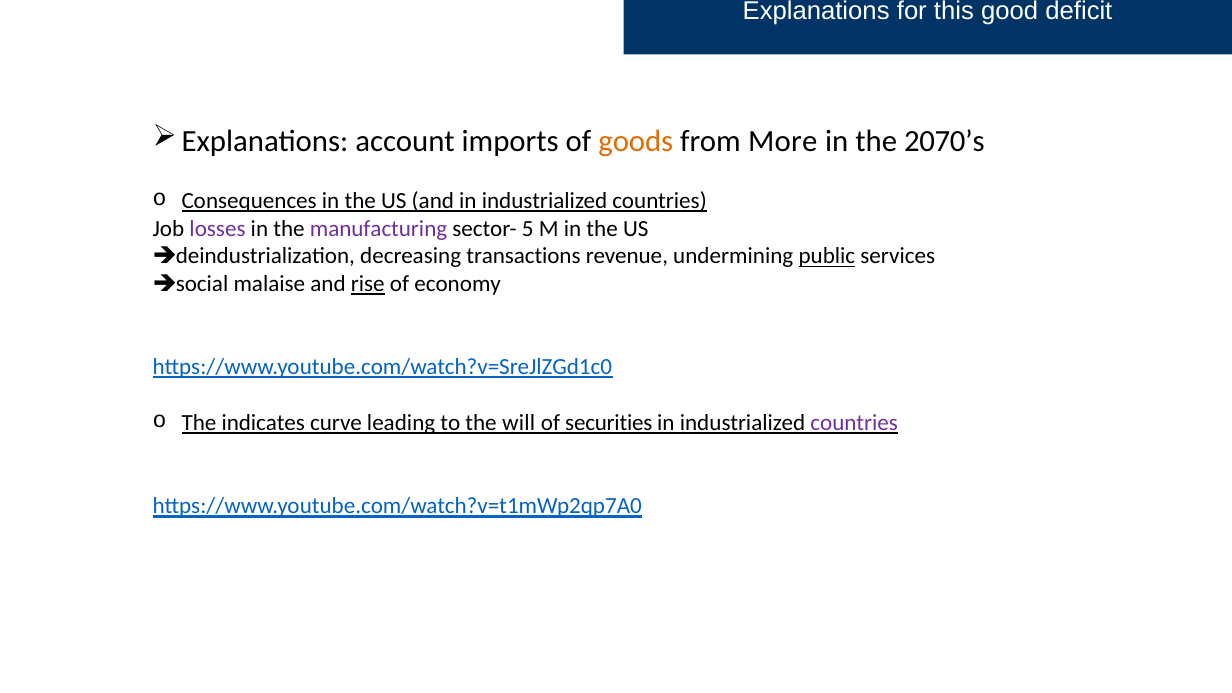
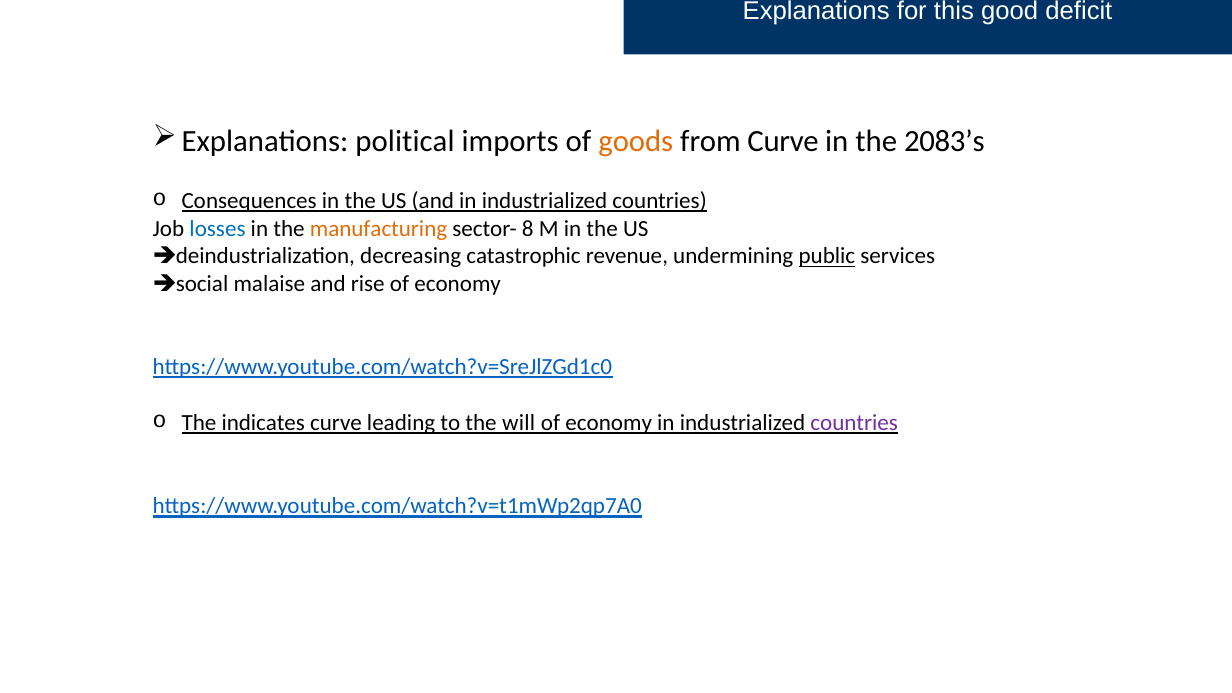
account: account -> political (405, 141)
from More: More -> Curve (783, 141)
2070’s: 2070’s -> 2083’s (944, 141)
losses colour: purple -> blue (218, 229)
manufacturing colour: purple -> orange (379, 229)
5: 5 -> 8 (528, 229)
transactions: transactions -> catastrophic (524, 256)
rise underline: present -> none (368, 284)
securities: securities -> economy (609, 423)
